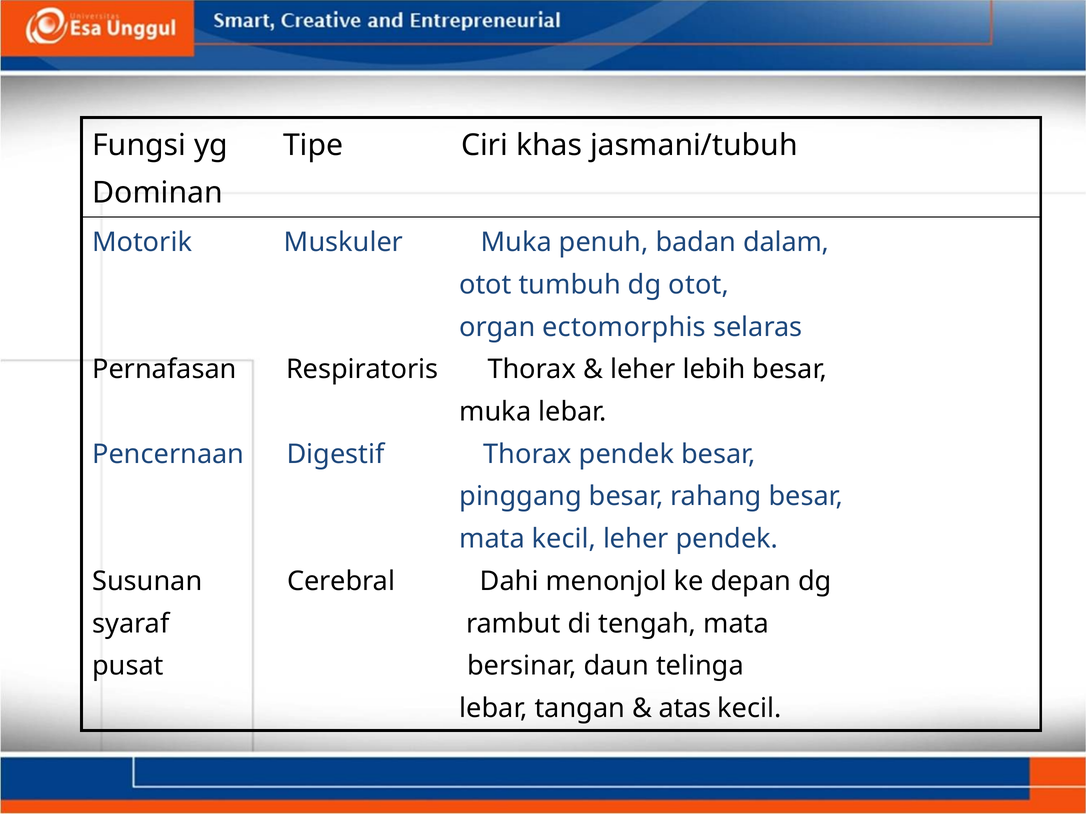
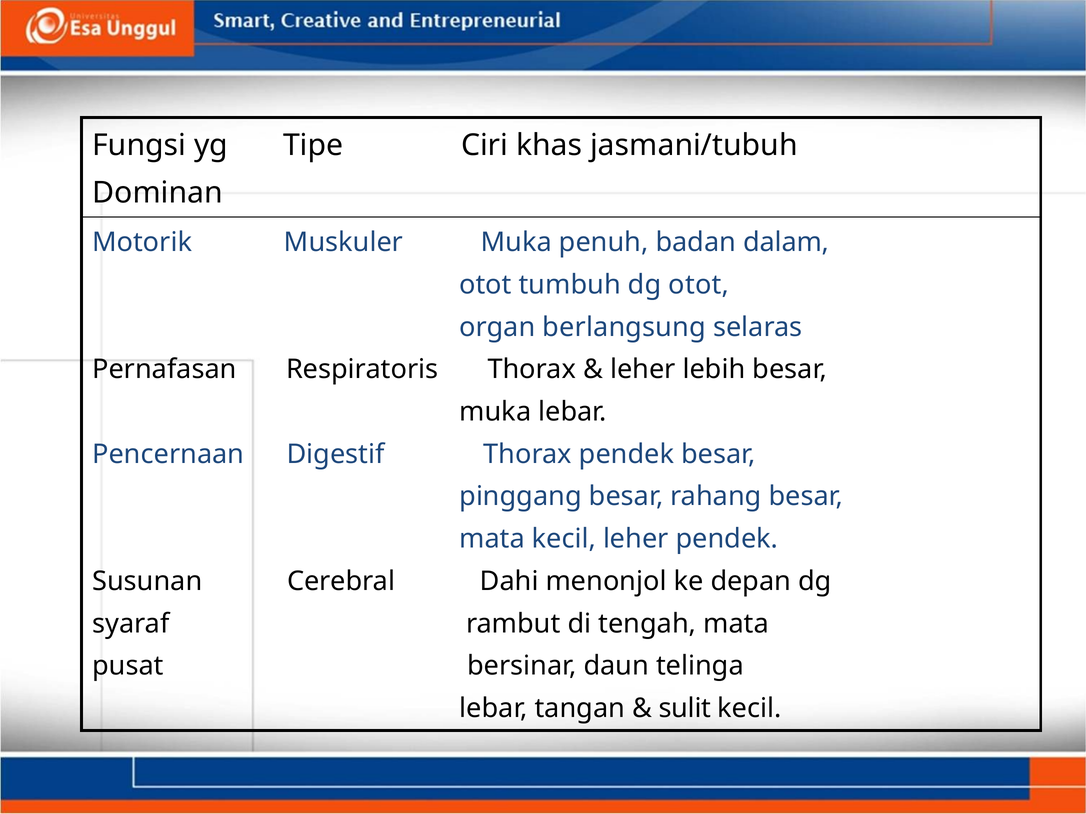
ectomorphis: ectomorphis -> berlangsung (624, 327)
atas: atas -> sulit (685, 709)
